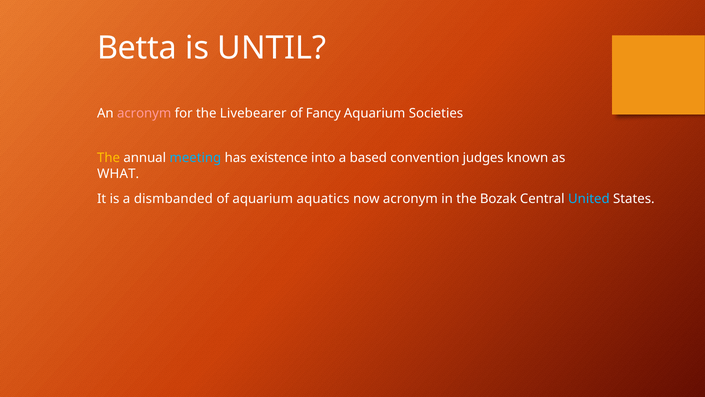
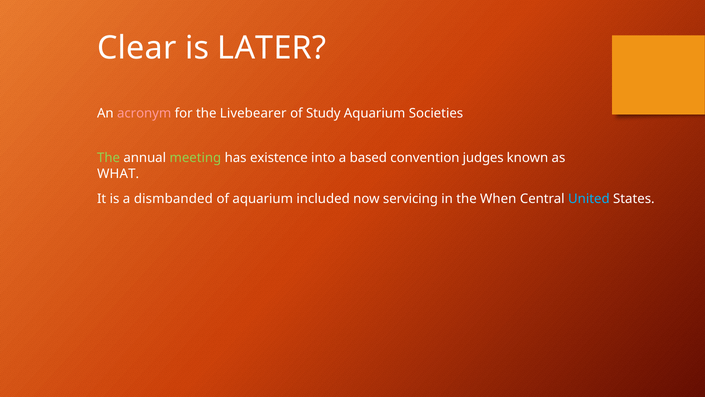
Betta: Betta -> Clear (137, 48)
UNTIL: UNTIL -> LATER (272, 48)
Fancy: Fancy -> Study (323, 113)
The colour: yellow -> light green (109, 158)
meeting colour: light blue -> light green (195, 158)
aquatics: aquatics -> included (323, 198)
now acronym: acronym -> servicing (410, 198)
Bozak: Bozak -> When (498, 198)
